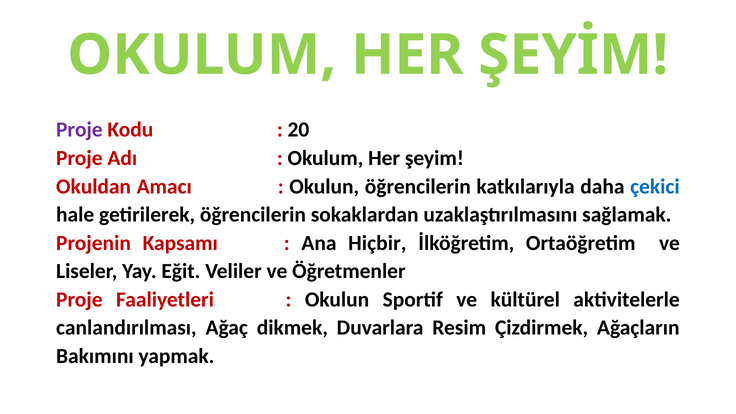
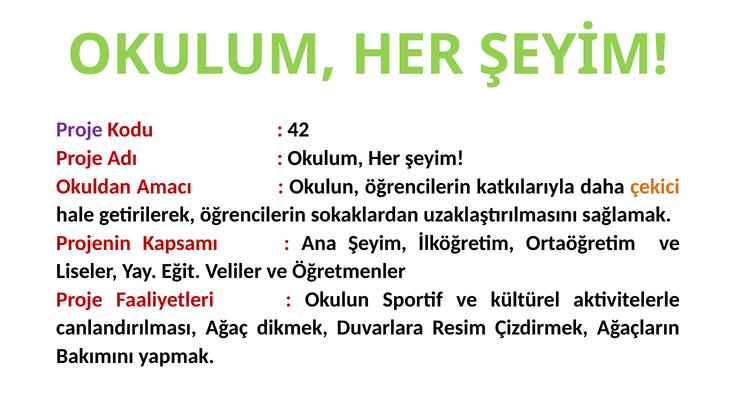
20: 20 -> 42 (298, 130)
çekici colour: blue -> orange (655, 186)
Ana Hiçbir: Hiçbir -> Şeyim (377, 243)
